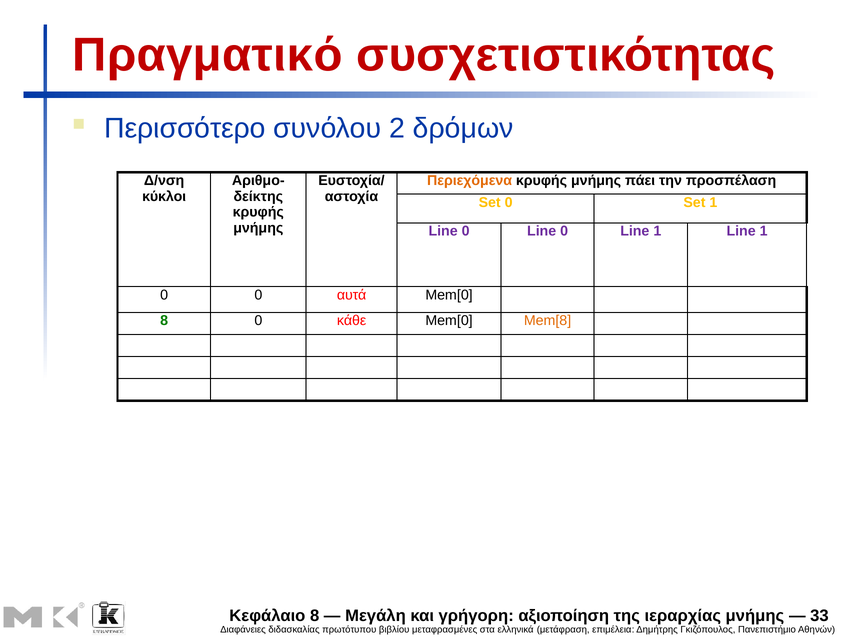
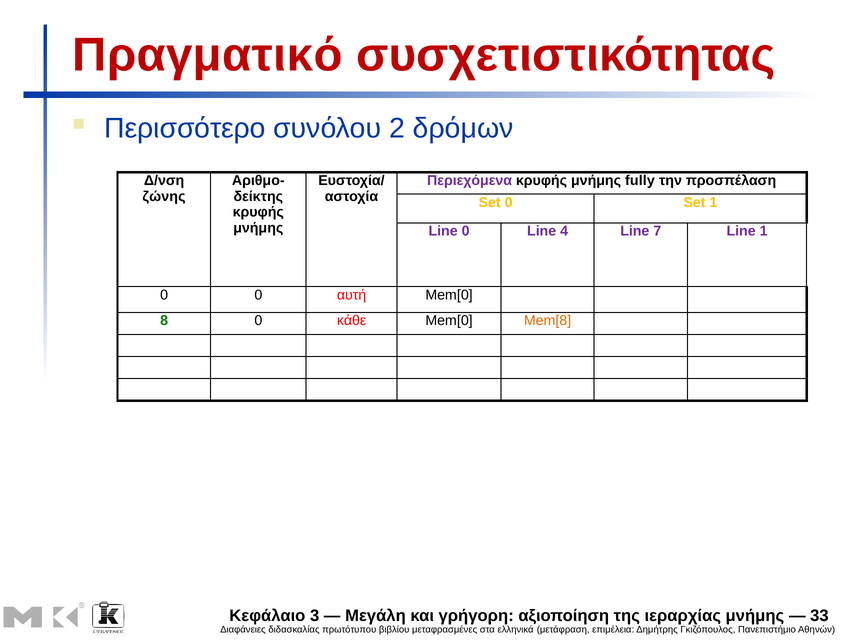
Περιεχόμενα colour: orange -> purple (470, 181)
πάει: πάει -> fully (640, 181)
κύκλοι: κύκλοι -> ζώνης (164, 196)
0 Line 0: 0 -> 4 (564, 231)
1: 1 -> 7 (657, 231)
αυτά: αυτά -> αυτή (352, 295)
Κεφάλαιο 8: 8 -> 3 (315, 616)
